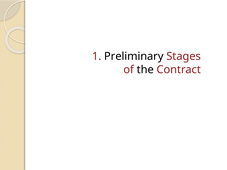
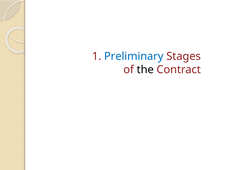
Preliminary colour: black -> blue (134, 56)
